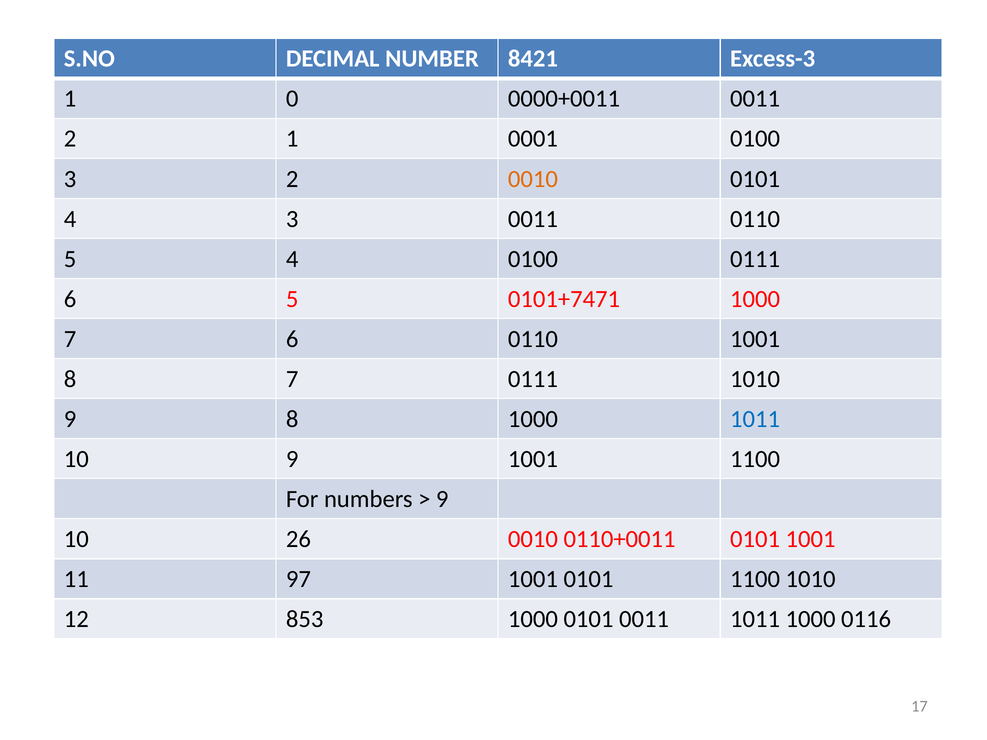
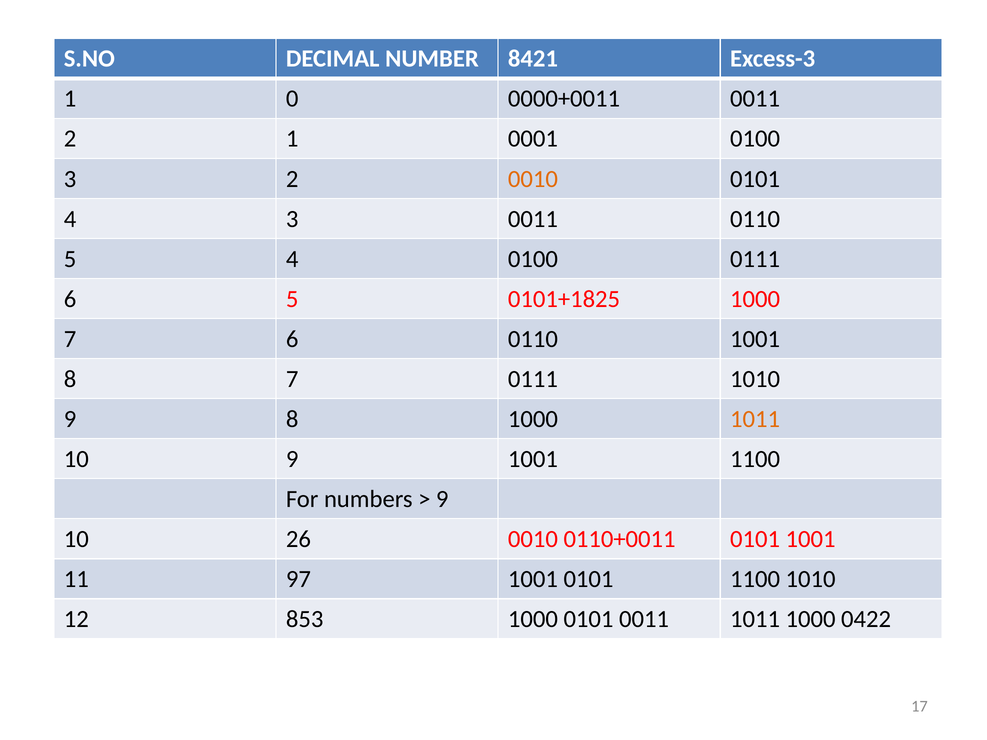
0101+7471: 0101+7471 -> 0101+1825 (564, 299)
1011 colour: blue -> orange (755, 419)
0116: 0116 -> 0422 (866, 619)
